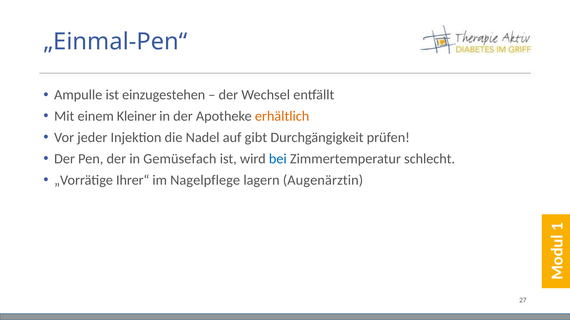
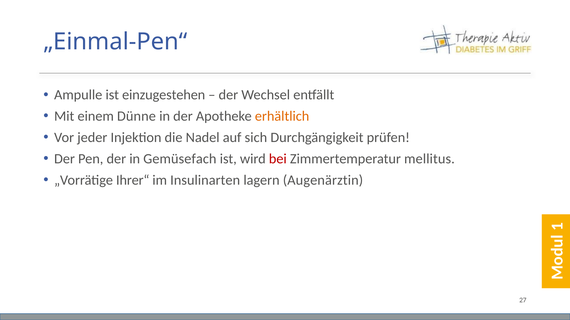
Kleiner: Kleiner -> Dünne (136, 116)
gibt: gibt -> sich (256, 138)
bei colour: blue -> red (278, 159)
schlecht: schlecht -> mellitus (429, 159)
Nagelpflege: Nagelpflege -> Insulinarten (205, 180)
